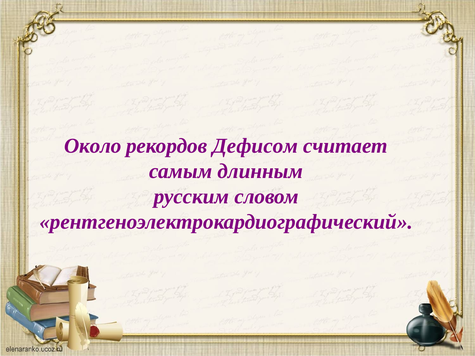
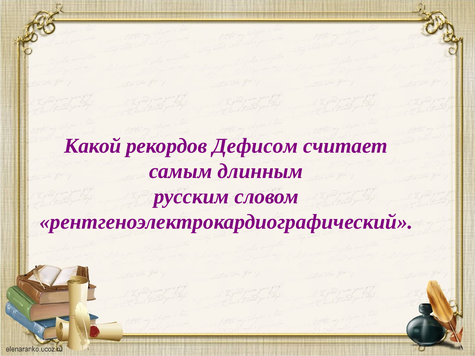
Около: Около -> Какой (93, 146)
